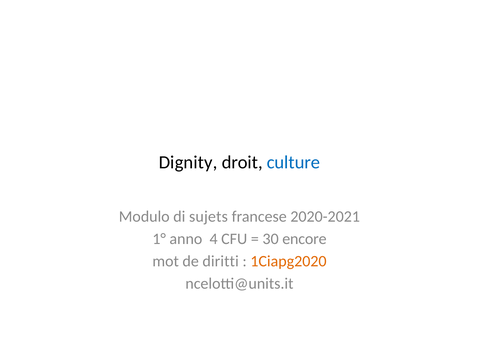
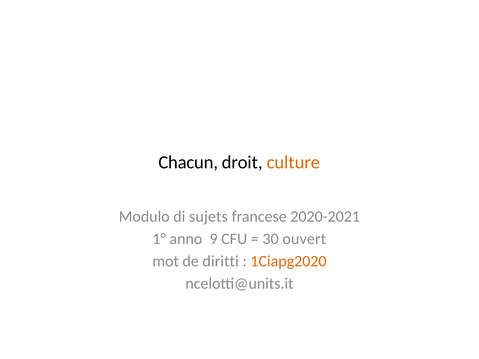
Dignity: Dignity -> Chacun (188, 163)
culture colour: blue -> orange (293, 163)
4: 4 -> 9 (214, 239)
encore: encore -> ouvert (304, 239)
